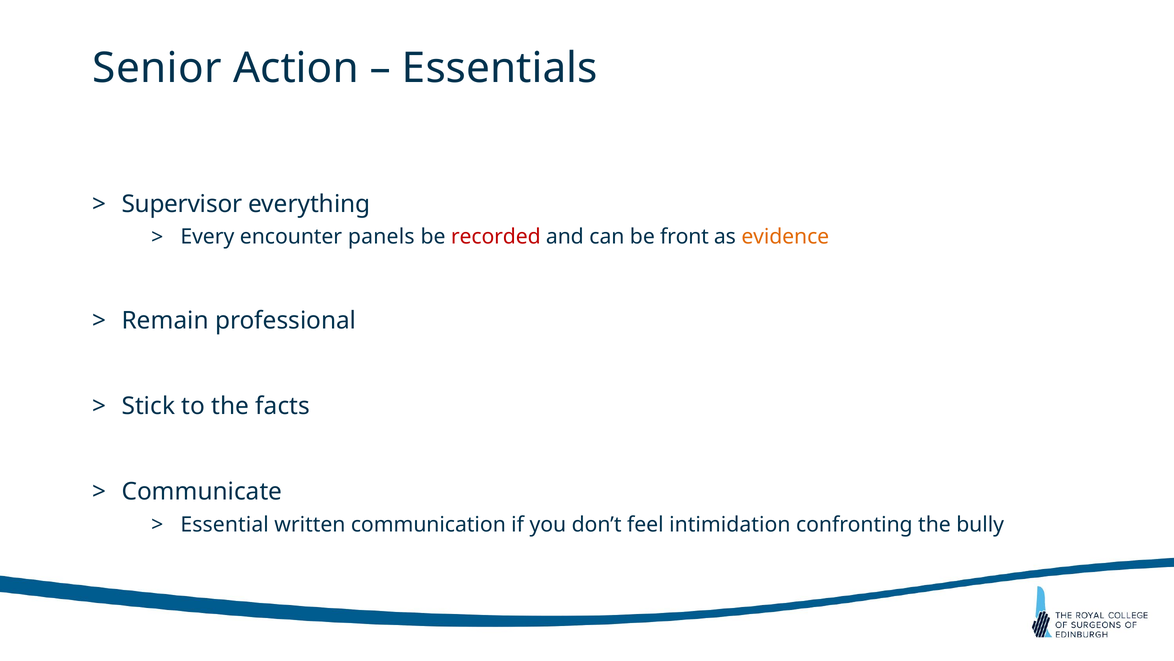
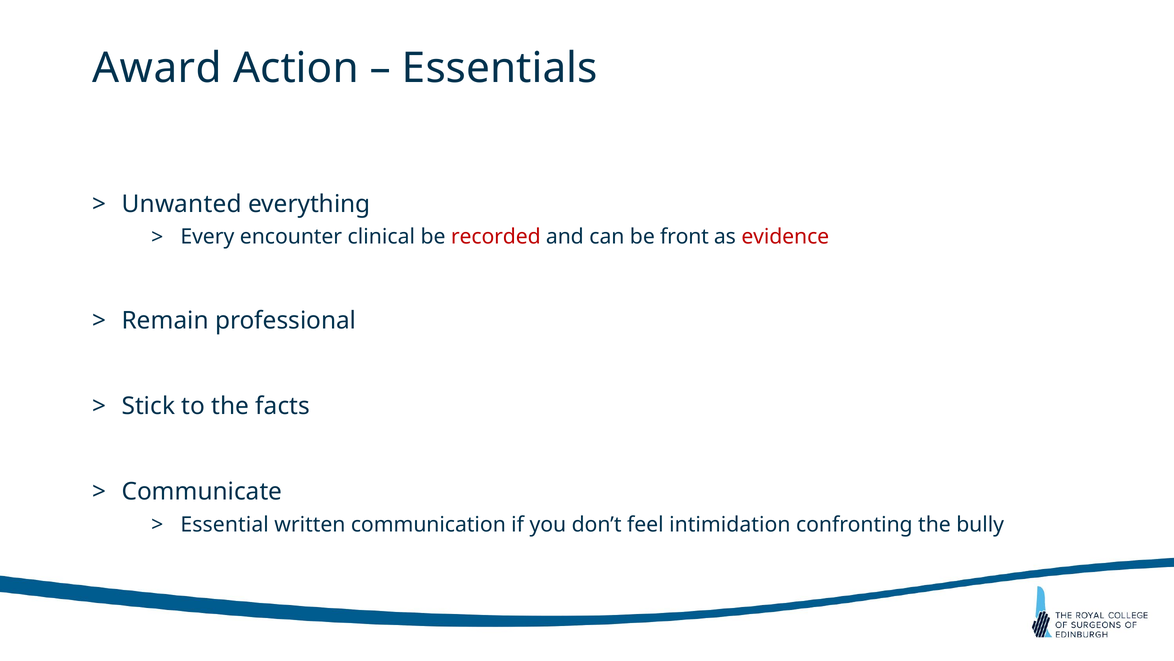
Senior: Senior -> Award (157, 68)
Supervisor: Supervisor -> Unwanted (182, 204)
panels: panels -> clinical (381, 237)
evidence colour: orange -> red (785, 237)
